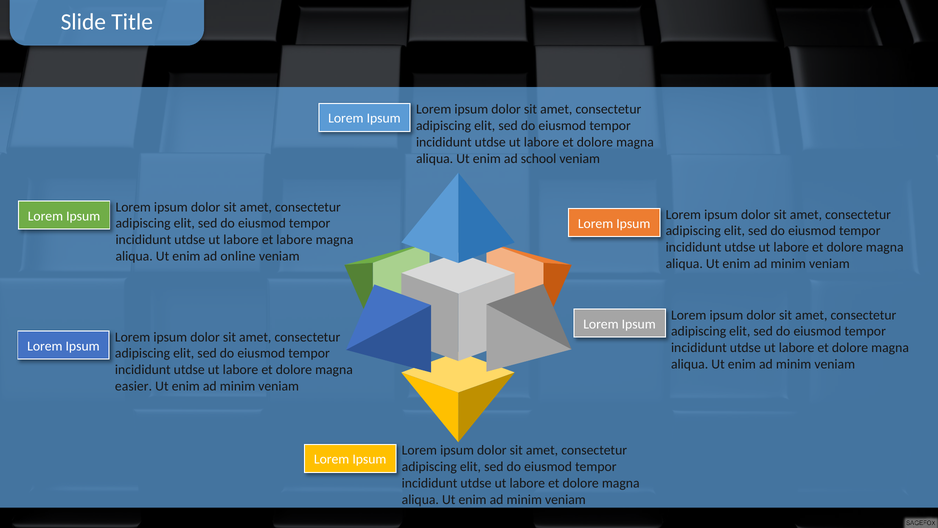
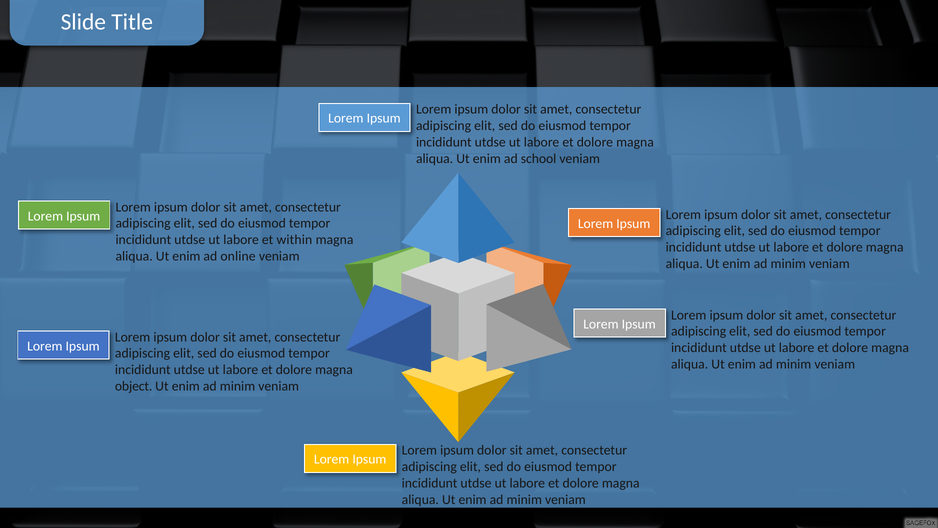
et labore: labore -> within (294, 240)
easier: easier -> object (134, 386)
